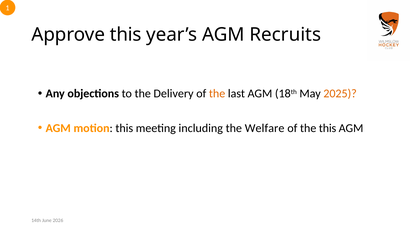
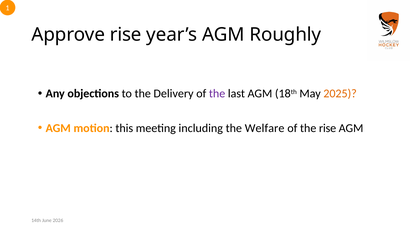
Approve this: this -> rise (126, 35)
Recruits: Recruits -> Roughly (285, 35)
the colour: orange -> purple (217, 94)
the this: this -> rise (328, 128)
